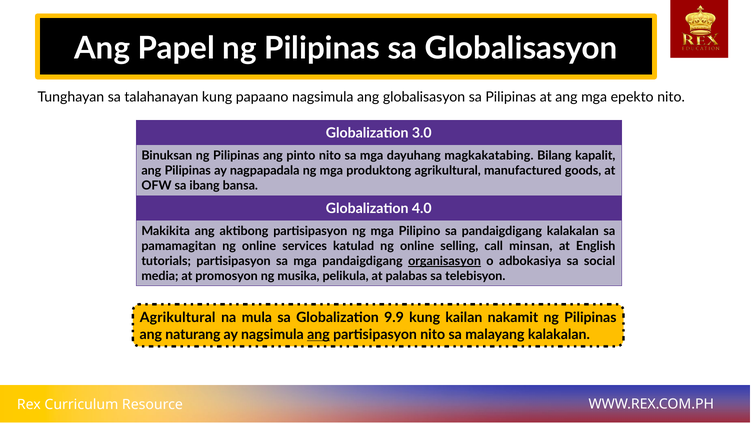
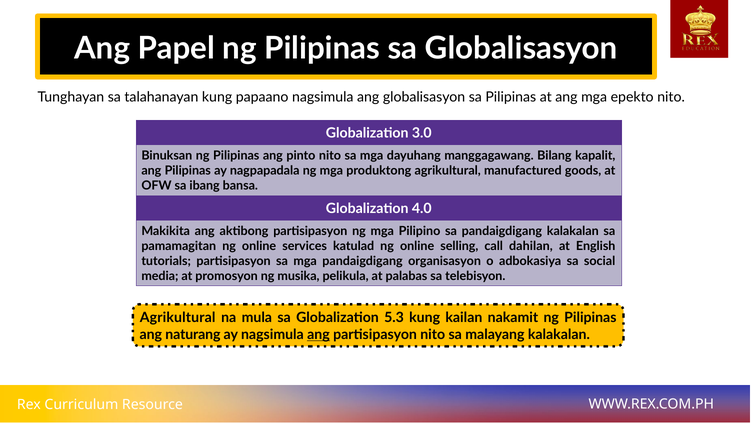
magkakatabing: magkakatabing -> manggagawang (489, 156)
minsan: minsan -> dahilan (531, 246)
organisasyon underline: present -> none (445, 261)
9.9: 9.9 -> 5.3 (394, 318)
